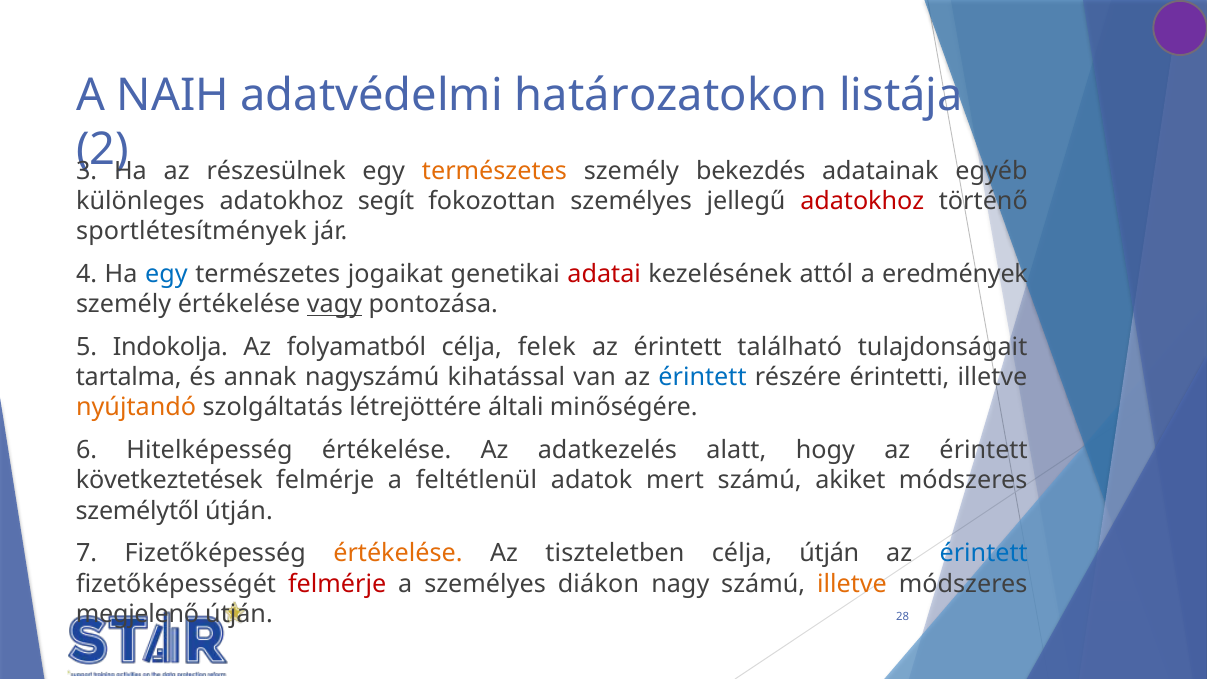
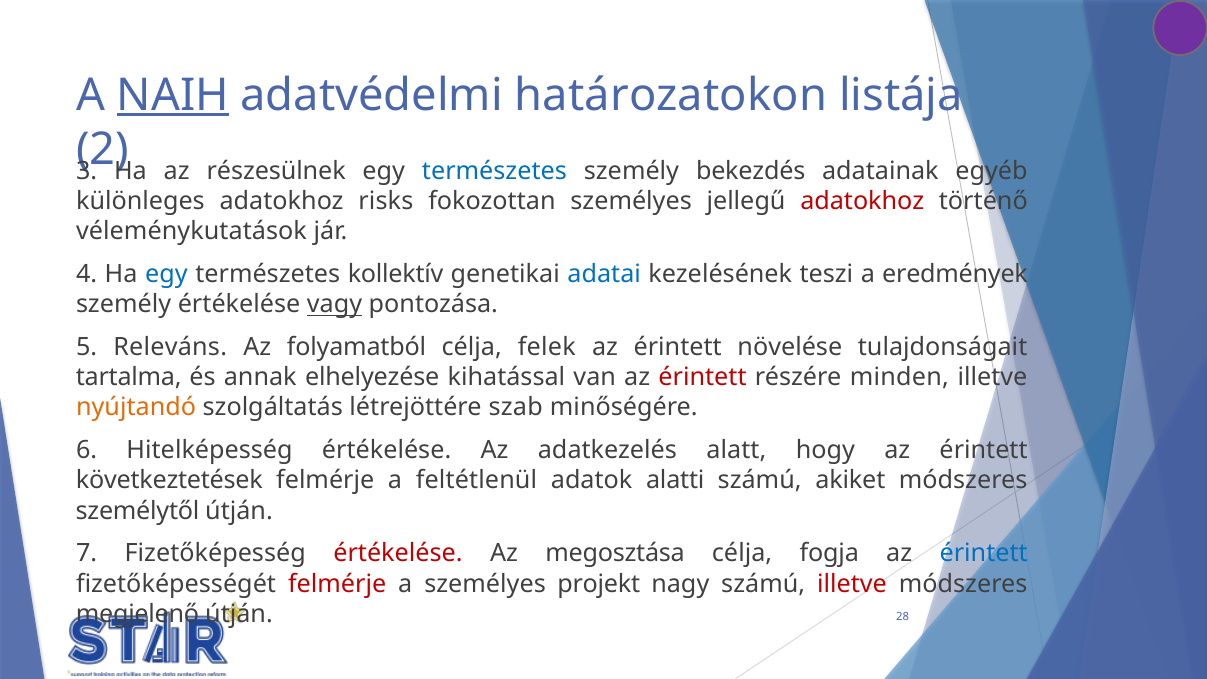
NAIH underline: none -> present (173, 95)
természetes colour: orange -> blue (494, 171)
segít: segít -> risks (386, 201)
sportlétesítmények: sportlétesítmények -> véleménykutatások (192, 232)
jogaikat: jogaikat -> kollektív (396, 274)
adatai colour: red -> blue (604, 274)
attól: attól -> teszi (826, 274)
Indokolja: Indokolja -> Releváns (170, 347)
található: található -> növelése (790, 347)
nagyszámú: nagyszámú -> elhelyezése (372, 377)
érintett colour: blue -> red (703, 377)
érintetti: érintetti -> minden (899, 377)
általi: általi -> szab (516, 408)
mert: mert -> alatti (675, 481)
értékelése colour: orange -> red (398, 554)
tiszteletben: tiszteletben -> megosztása (615, 554)
célja útján: útján -> fogja (829, 554)
diákon: diákon -> projekt (599, 584)
illetve colour: orange -> red (852, 584)
